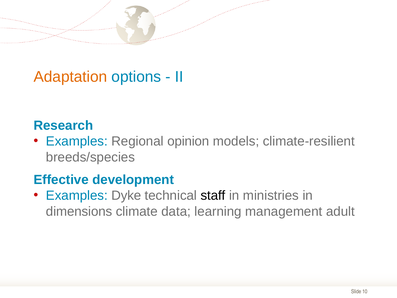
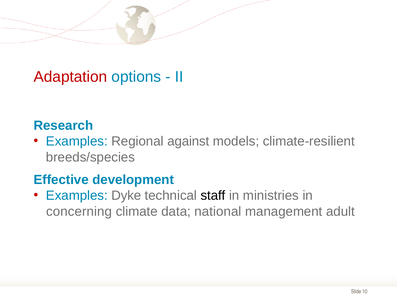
Adaptation colour: orange -> red (70, 77)
opinion: opinion -> against (188, 141)
dimensions: dimensions -> concerning (79, 211)
learning: learning -> national (218, 211)
